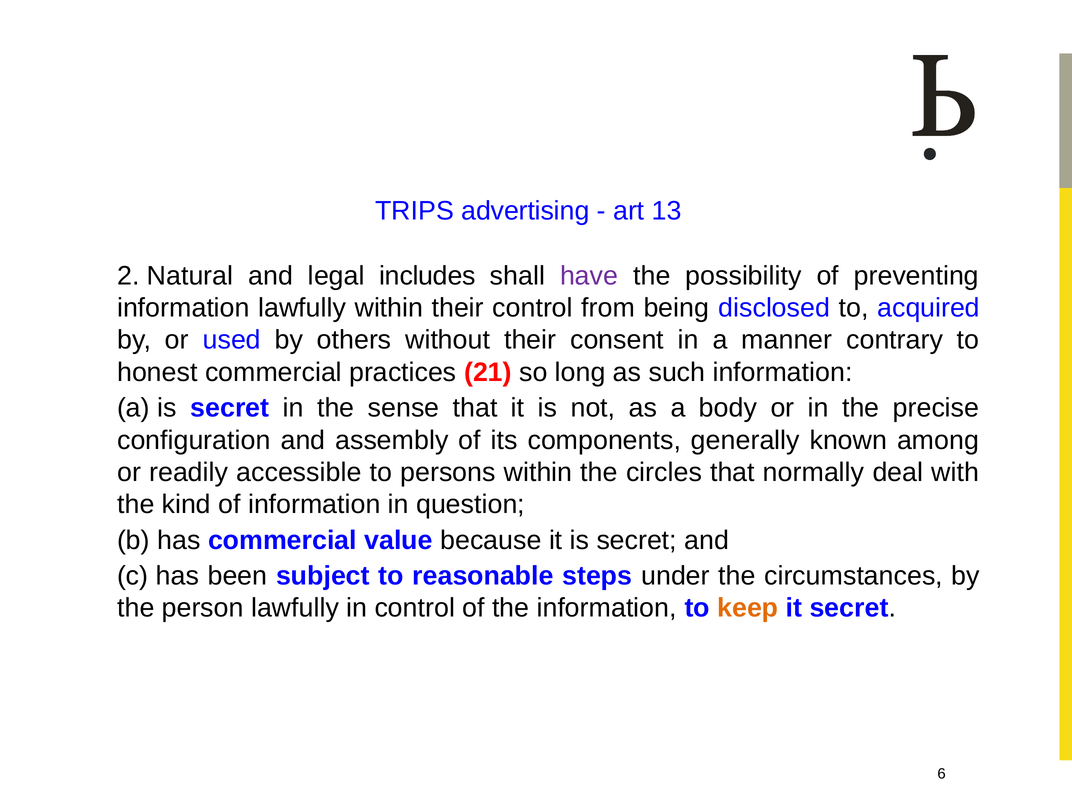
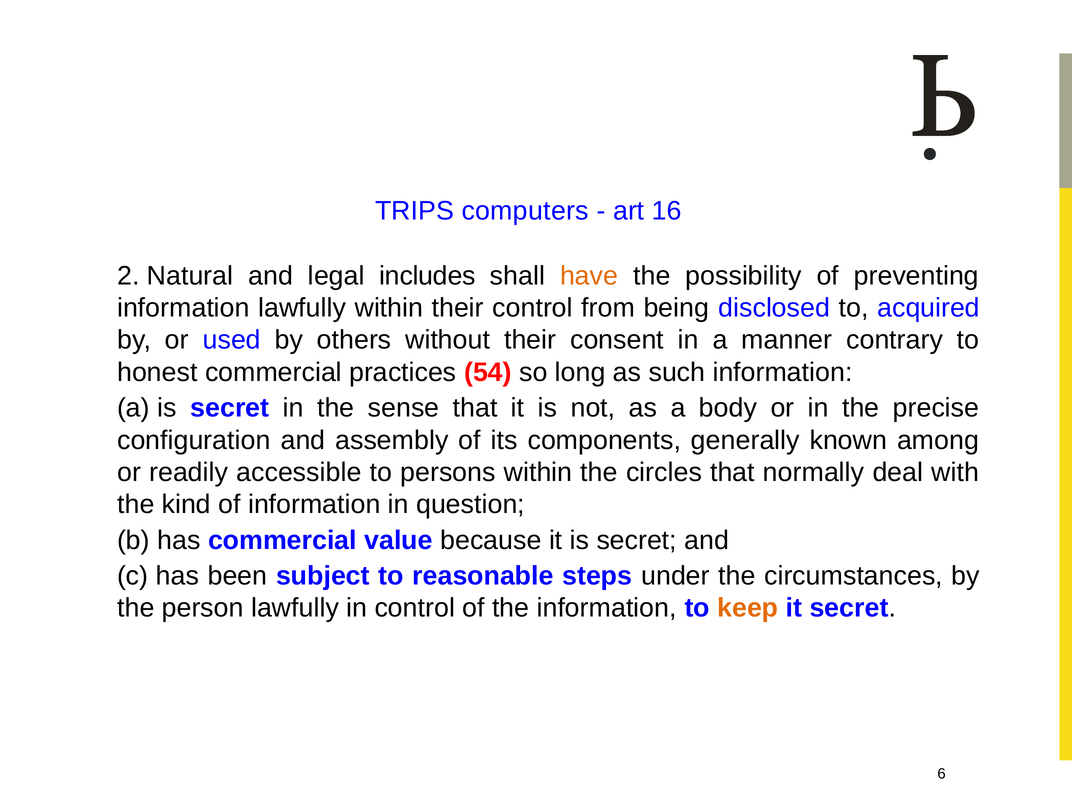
advertising: advertising -> computers (525, 211)
13: 13 -> 16 (667, 211)
have colour: purple -> orange (589, 276)
21: 21 -> 54 (488, 372)
